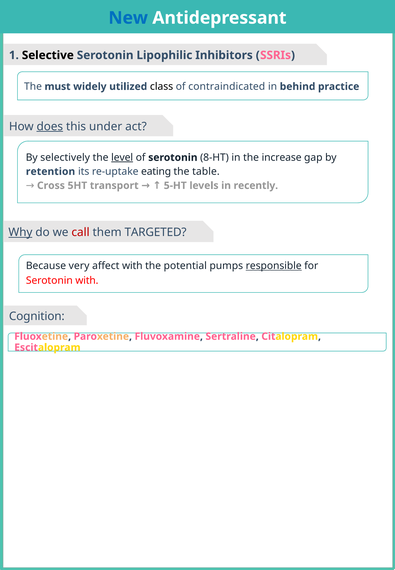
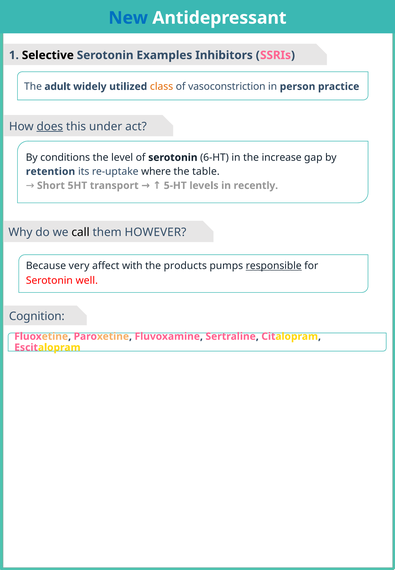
Lipophilic: Lipophilic -> Examples (164, 55)
must: must -> adult (58, 87)
class colour: black -> orange (162, 87)
contraindicated: contraindicated -> vasoconstriction (227, 87)
behind: behind -> person (298, 87)
selectively: selectively -> conditions (65, 158)
level underline: present -> none (122, 158)
8-HT: 8-HT -> 6-HT (214, 158)
eating: eating -> where (156, 172)
Cross: Cross -> Short (51, 186)
Why underline: present -> none (20, 232)
call colour: red -> black (81, 232)
TARGETED: TARGETED -> HOWEVER (155, 232)
potential: potential -> products (185, 266)
Serotonin with: with -> well (87, 281)
